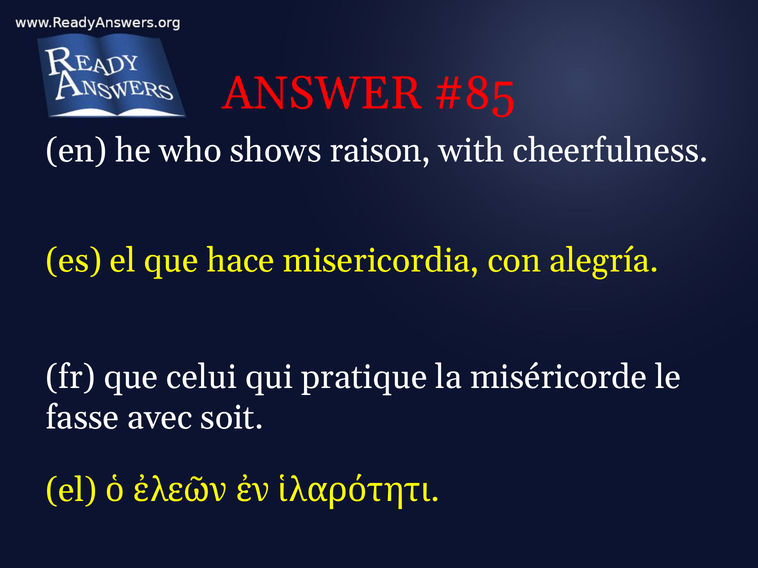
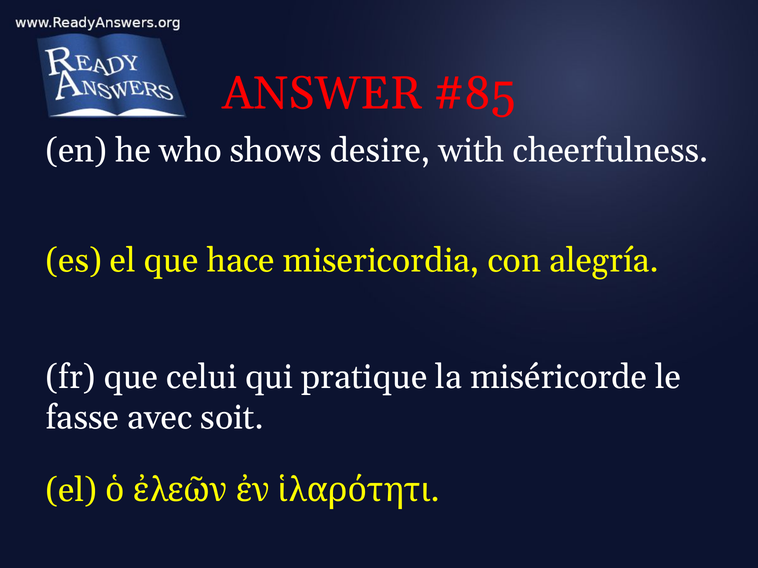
raison: raison -> desire (380, 151)
